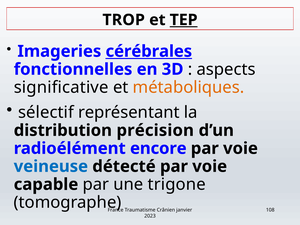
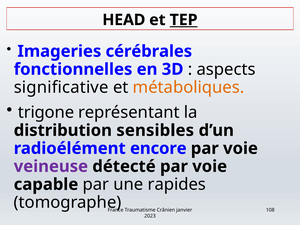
TROP: TROP -> HEAD (124, 20)
cérébrales underline: present -> none (149, 51)
sélectif: sélectif -> trigone (46, 112)
précision: précision -> sensibles (155, 130)
veineuse colour: blue -> purple (51, 166)
trigone: trigone -> rapides (177, 184)
